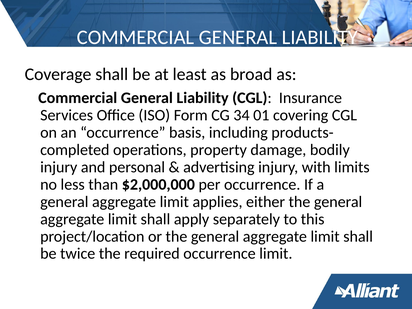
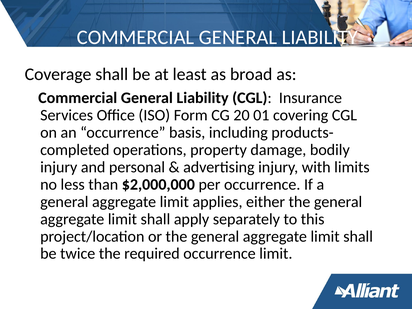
34: 34 -> 20 (242, 115)
